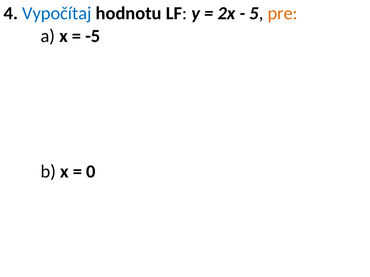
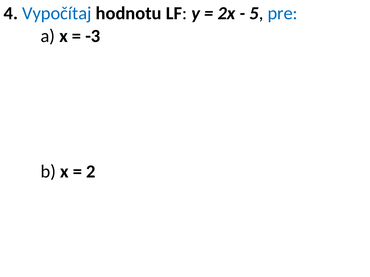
pre colour: orange -> blue (283, 13)
-5: -5 -> -3 (93, 36)
0: 0 -> 2 (91, 172)
